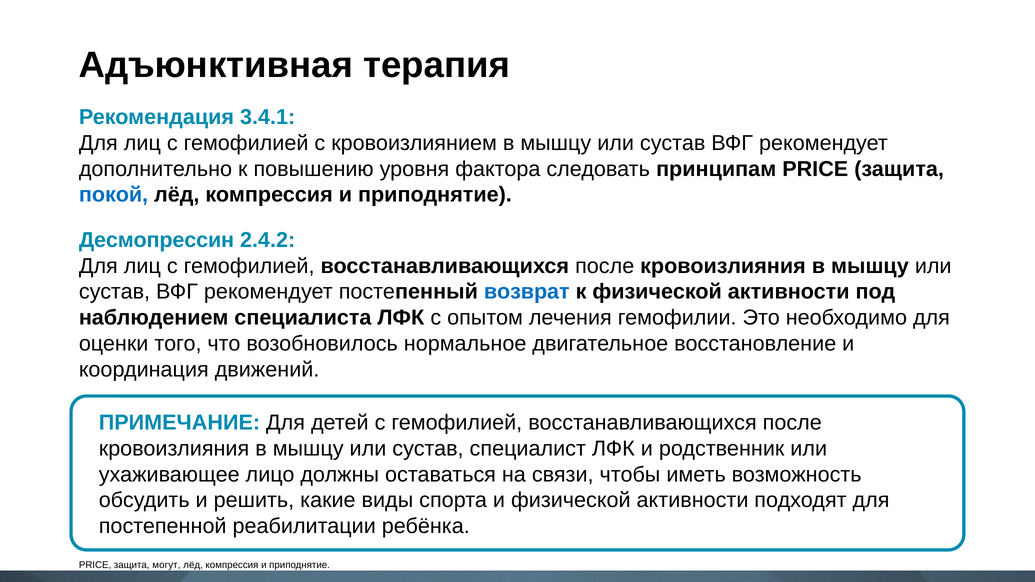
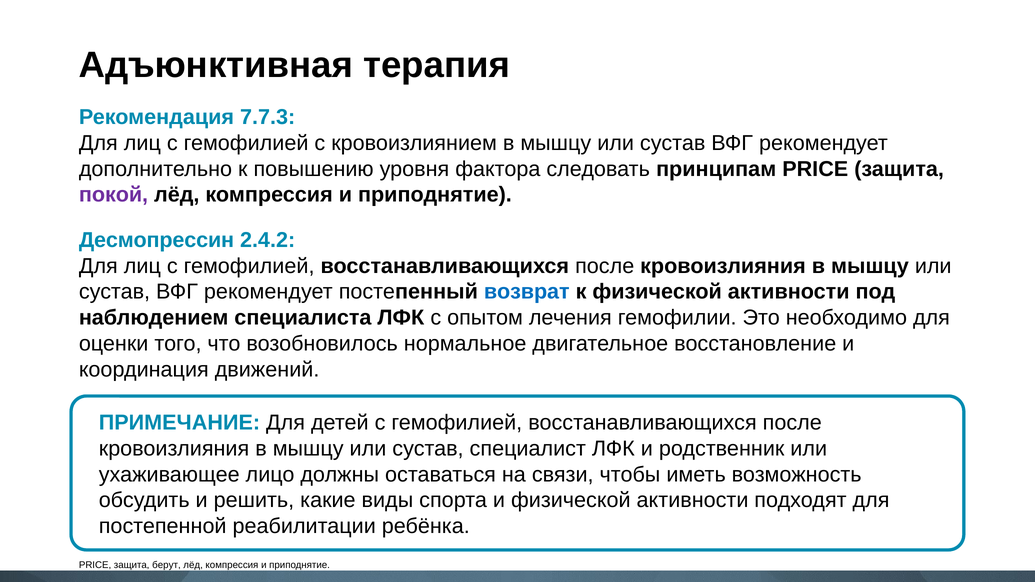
3.4.1: 3.4.1 -> 7.7.3 (268, 117)
покой colour: blue -> purple (113, 195)
могут: могут -> берут (166, 565)
